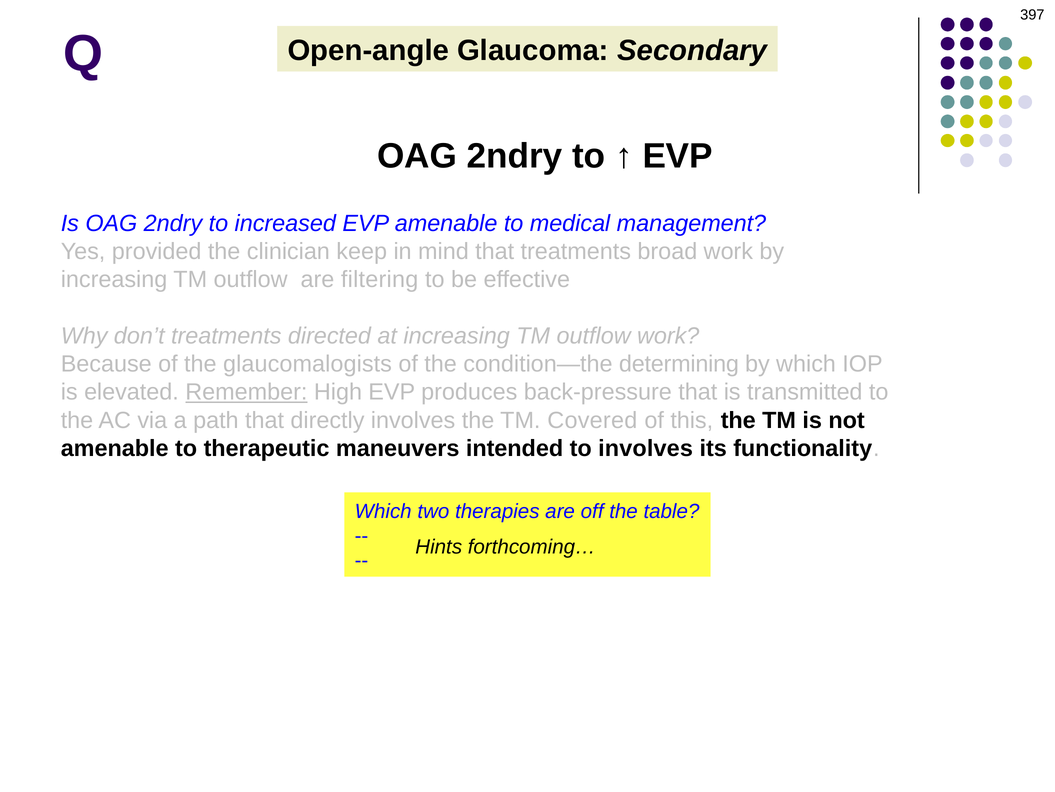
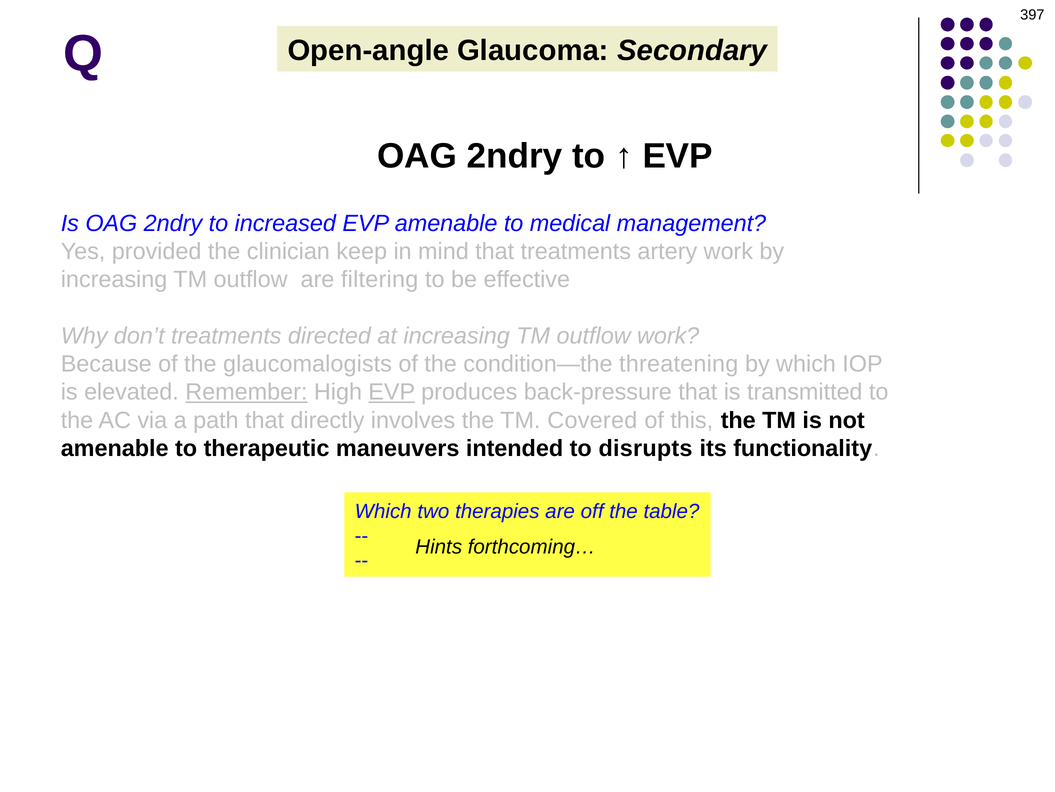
broad: broad -> artery (667, 251)
determining: determining -> threatening (679, 364)
EVP underline: none -> present (392, 392)
to involves: involves -> disrupts (646, 448)
